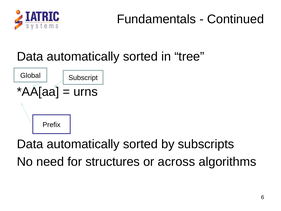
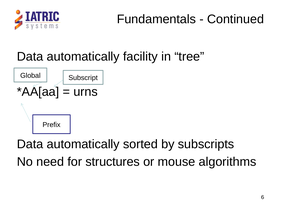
sorted: sorted -> facility (140, 57)
across: across -> mouse (177, 162)
